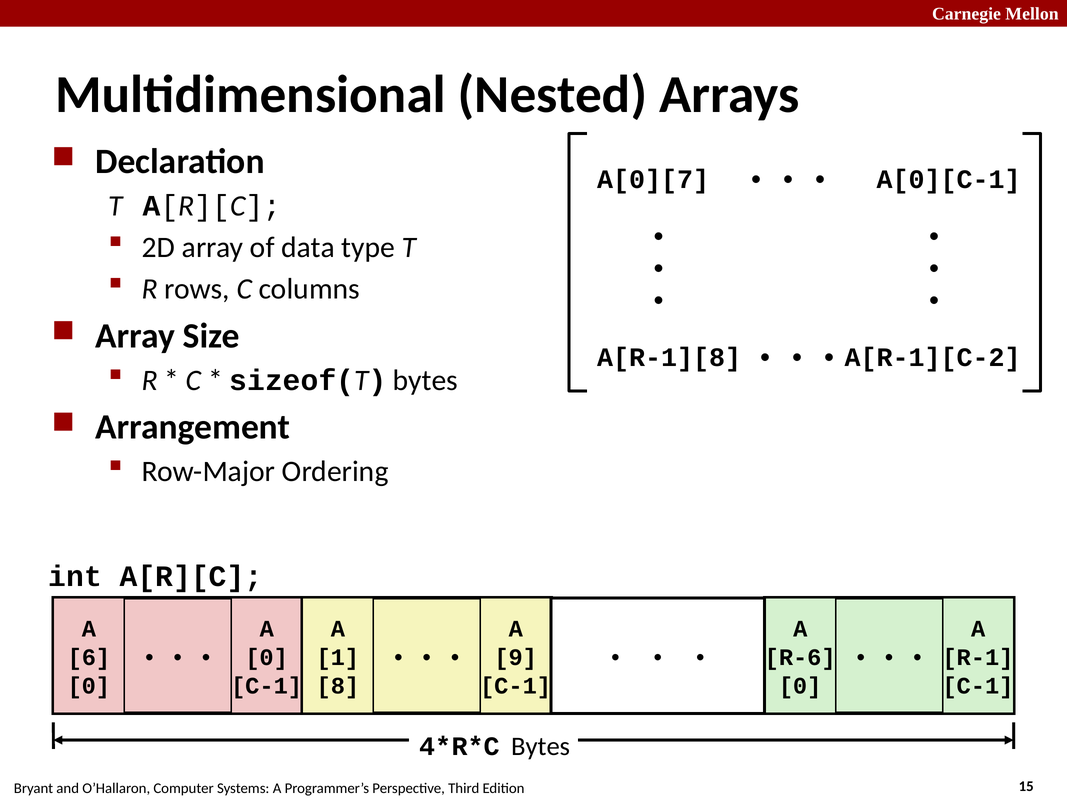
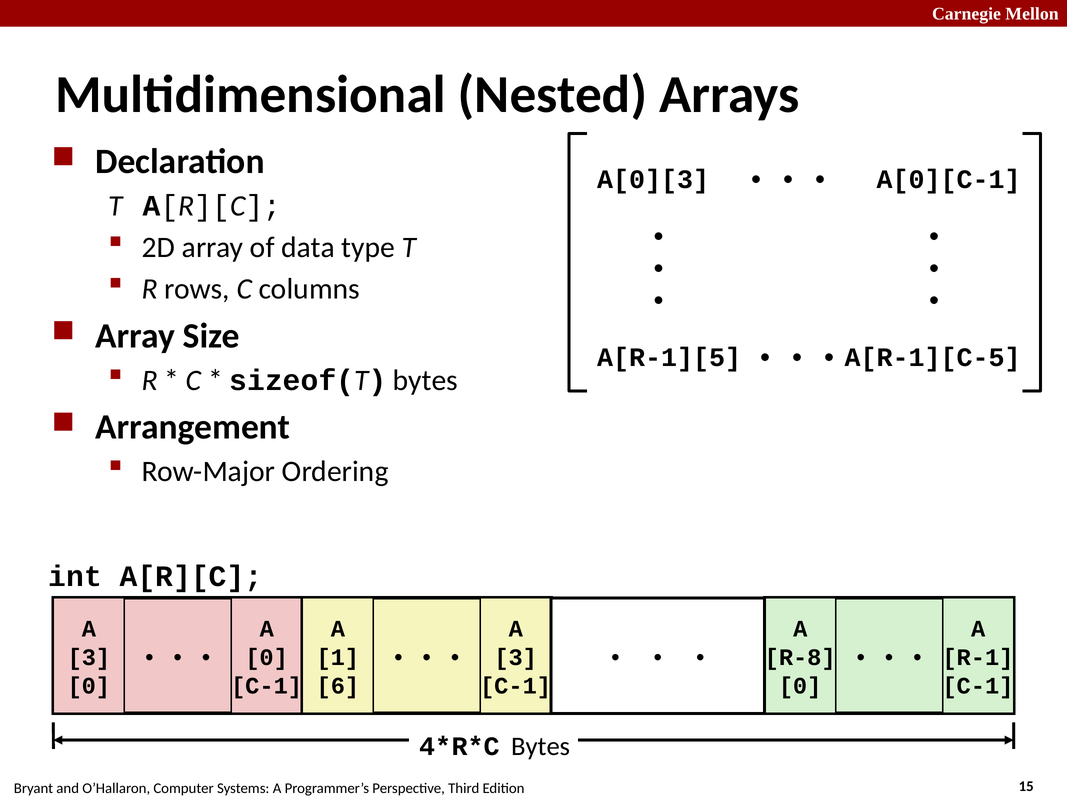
A[0][7: A[0][7 -> A[0][3 (653, 180)
A[R-1][8: A[R-1][8 -> A[R-1][5 (669, 358)
A[R-1][C-2: A[R-1][C-2 -> A[R-1][C-5 (933, 358)
6: 6 -> 3 (89, 657)
9: 9 -> 3 (516, 657)
R-6: R-6 -> R-8 (800, 657)
8: 8 -> 6 (338, 686)
